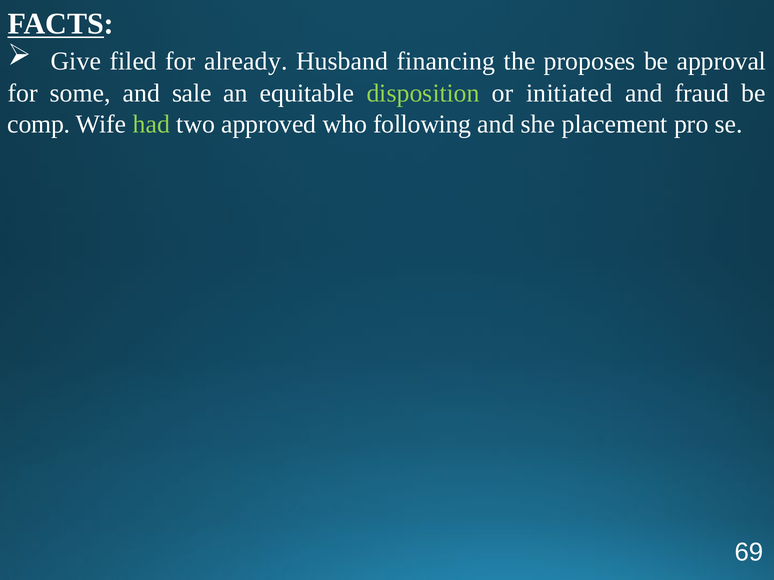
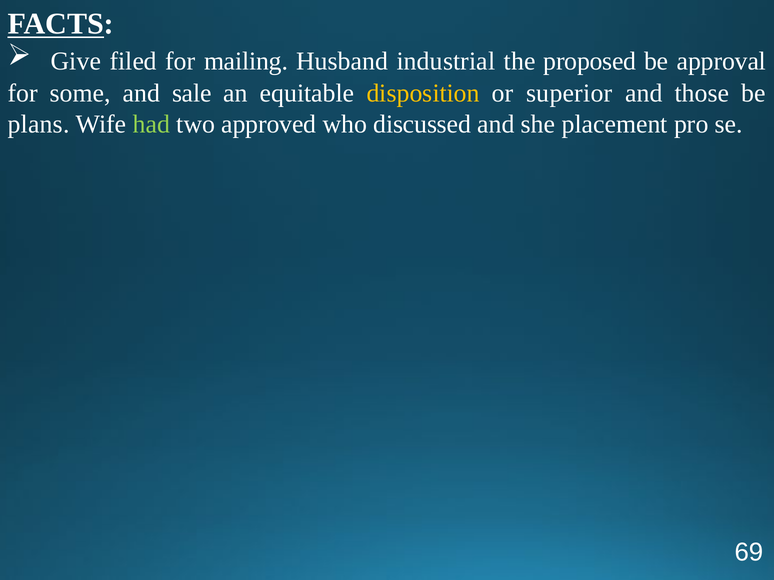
already: already -> mailing (246, 62)
financing: financing -> industrial (446, 62)
proposes: proposes -> proposed (590, 62)
disposition colour: light green -> yellow (423, 93)
initiated: initiated -> superior (569, 93)
fraud: fraud -> those (702, 93)
comp: comp -> plans (39, 124)
following: following -> discussed (422, 124)
